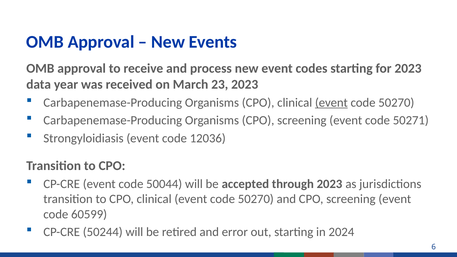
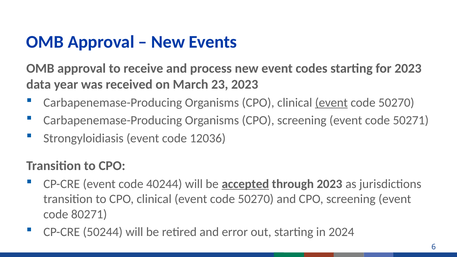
50044: 50044 -> 40244 (164, 184)
accepted underline: none -> present (245, 184)
60599: 60599 -> 80271 (89, 214)
